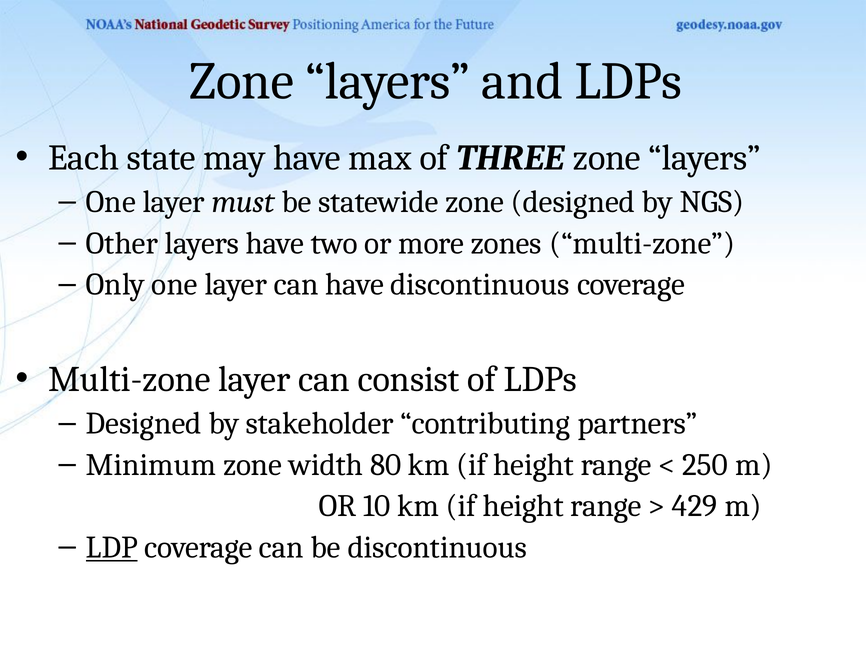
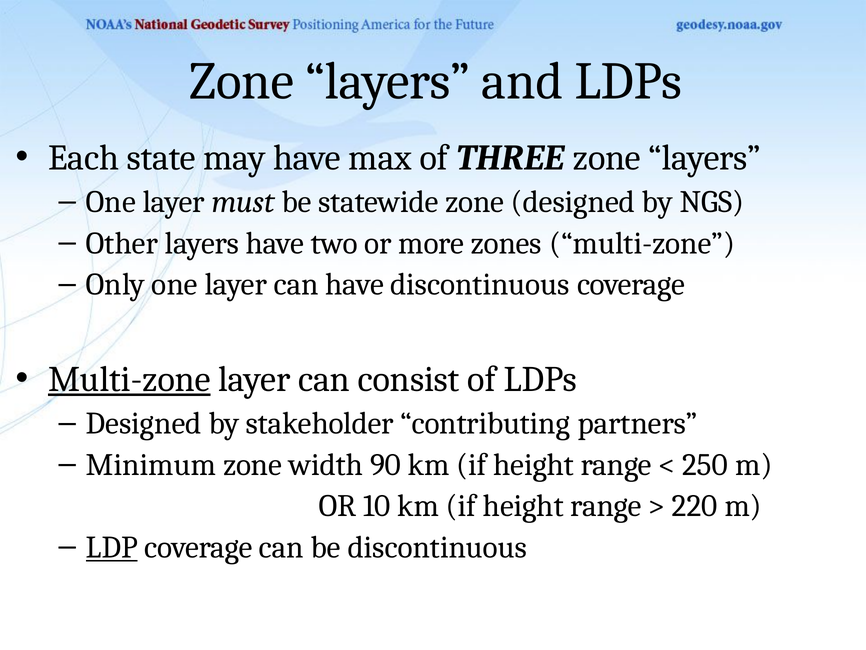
Multi-zone underline: none -> present (129, 379)
80: 80 -> 90 (386, 464)
429: 429 -> 220 (695, 506)
